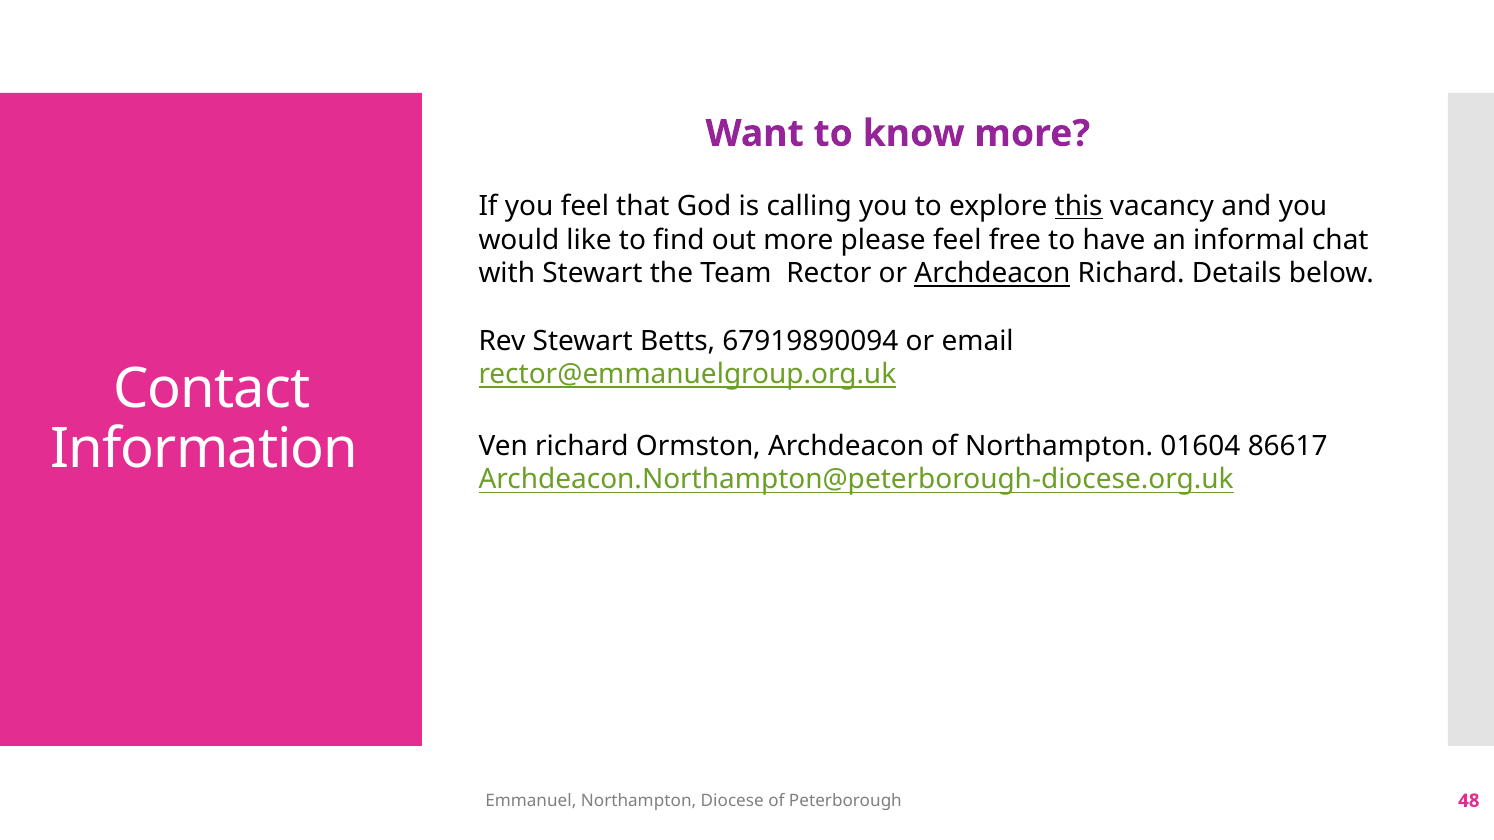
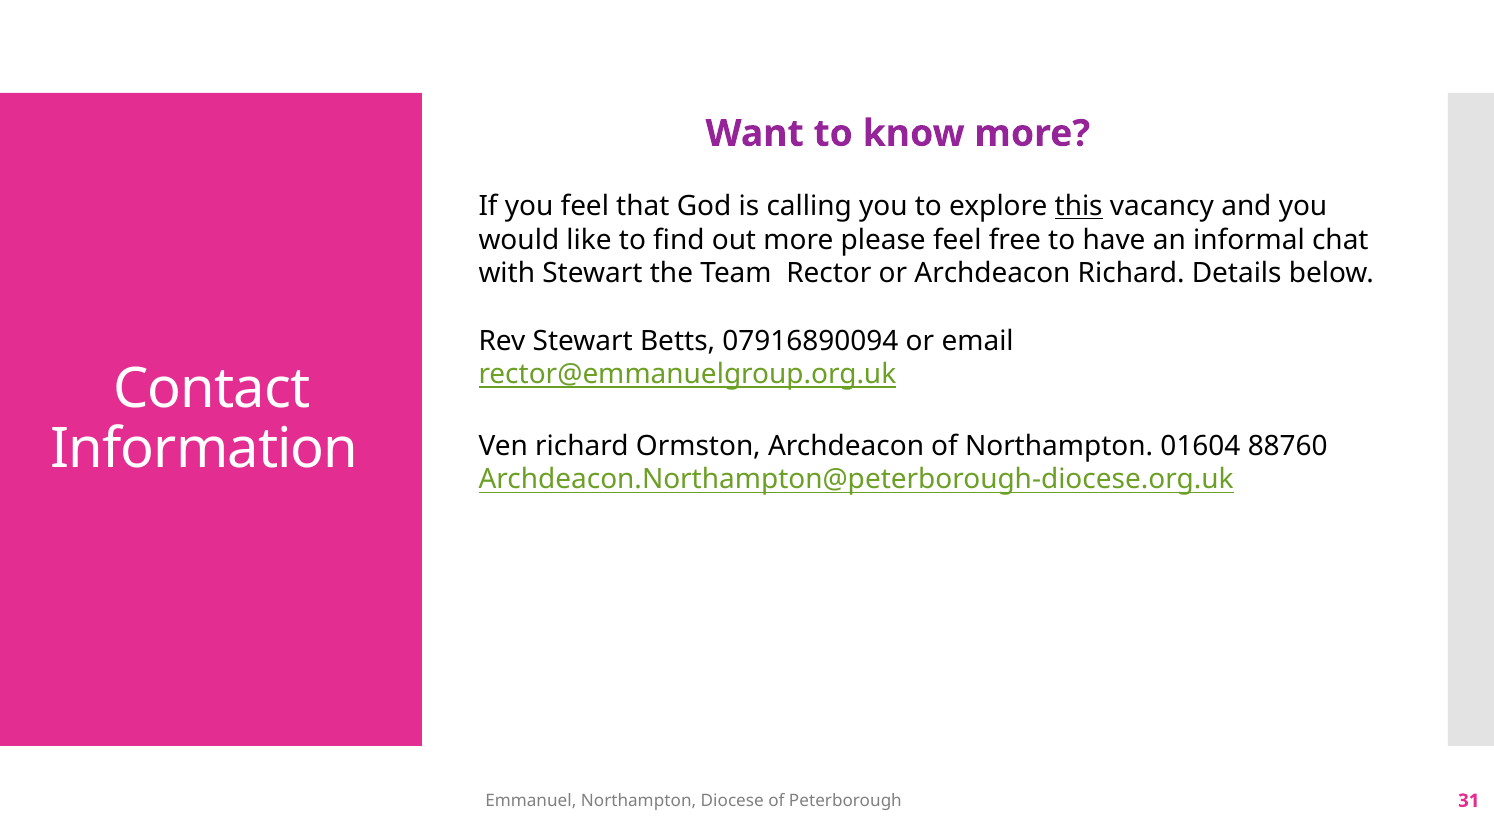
Archdeacon underline: present -> none (992, 274)
67919890094: 67919890094 -> 07916890094 (810, 341)
86617: 86617 -> 88760 (1288, 446)
48: 48 -> 31 (1469, 801)
